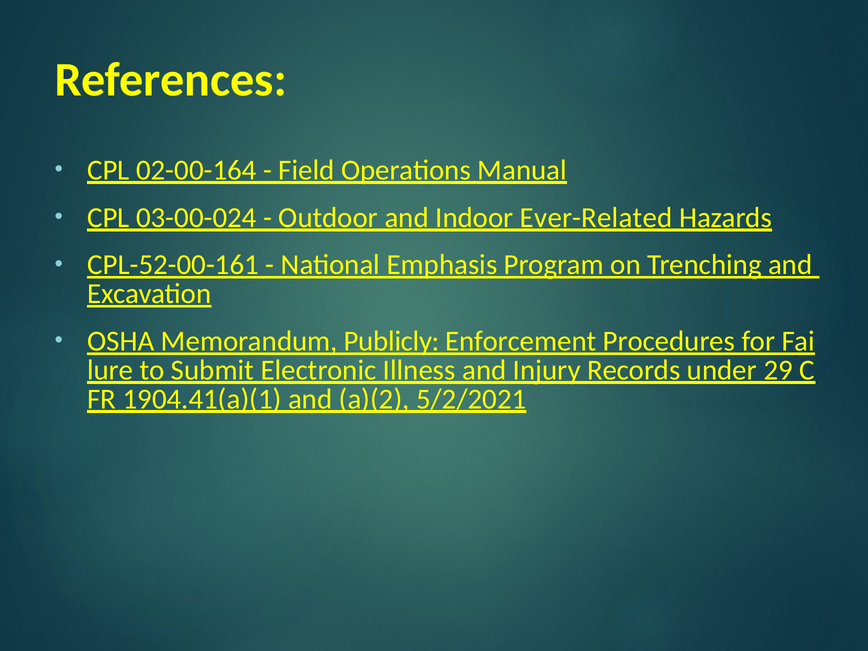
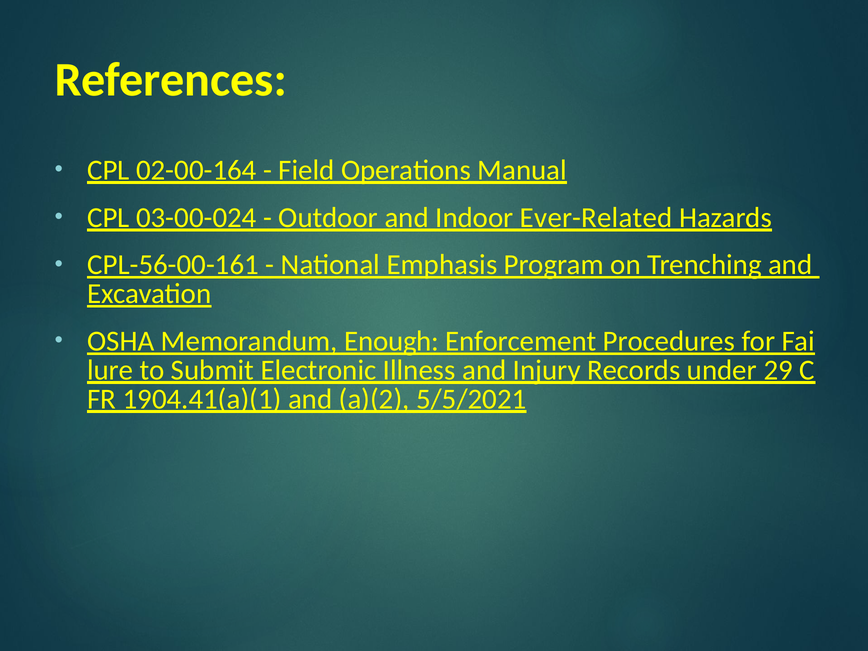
CPL-52-00-161: CPL-52-00-161 -> CPL-56-00-161 (173, 265)
Publicly: Publicly -> Enough (392, 341)
5/2/2021: 5/2/2021 -> 5/5/2021 (471, 399)
